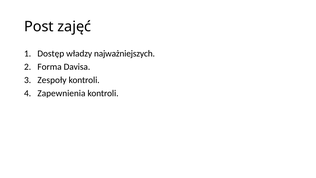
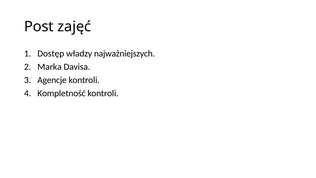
Forma: Forma -> Marka (50, 67)
Zespoły: Zespoły -> Agencje (52, 80)
Zapewnienia: Zapewnienia -> Kompletność (61, 93)
